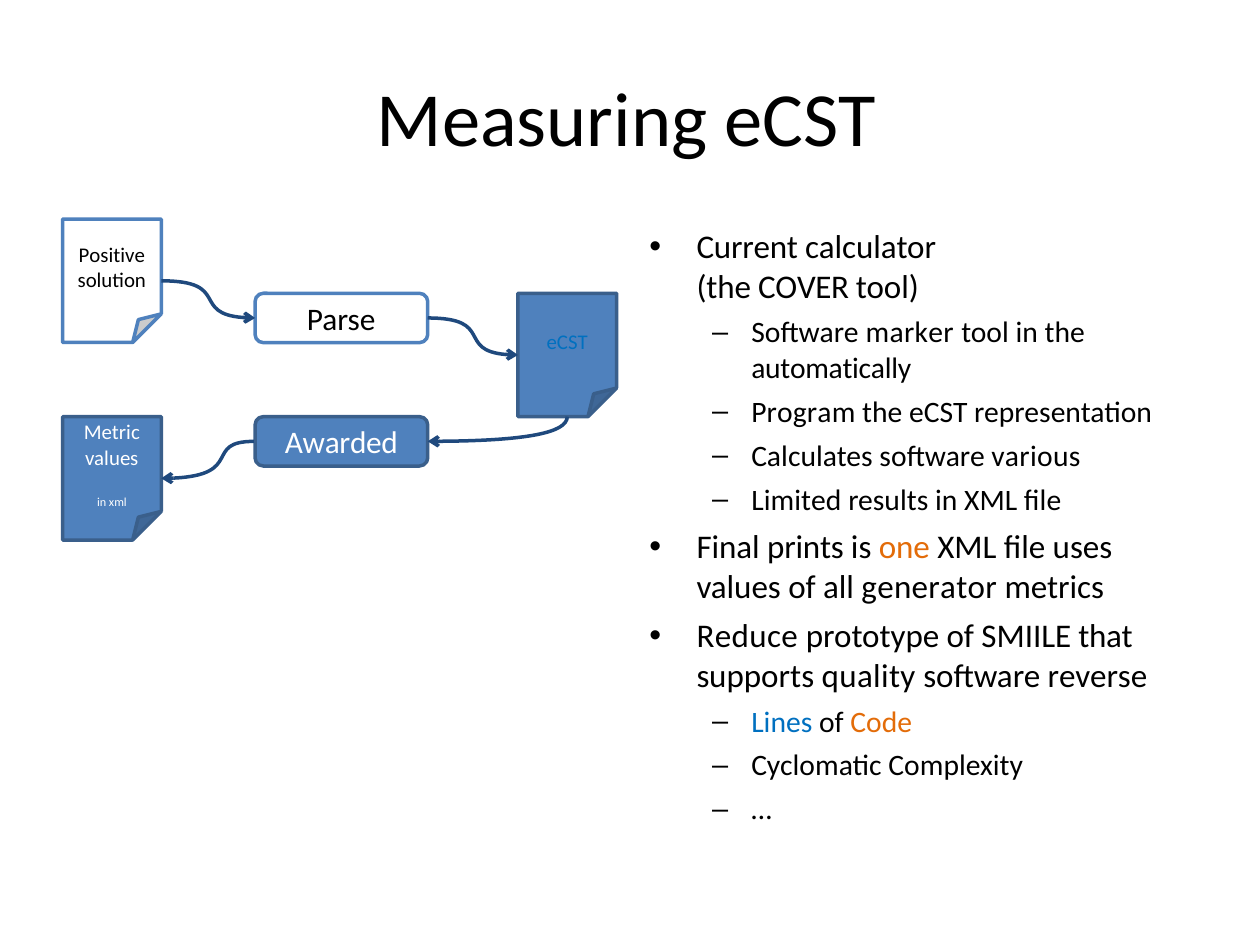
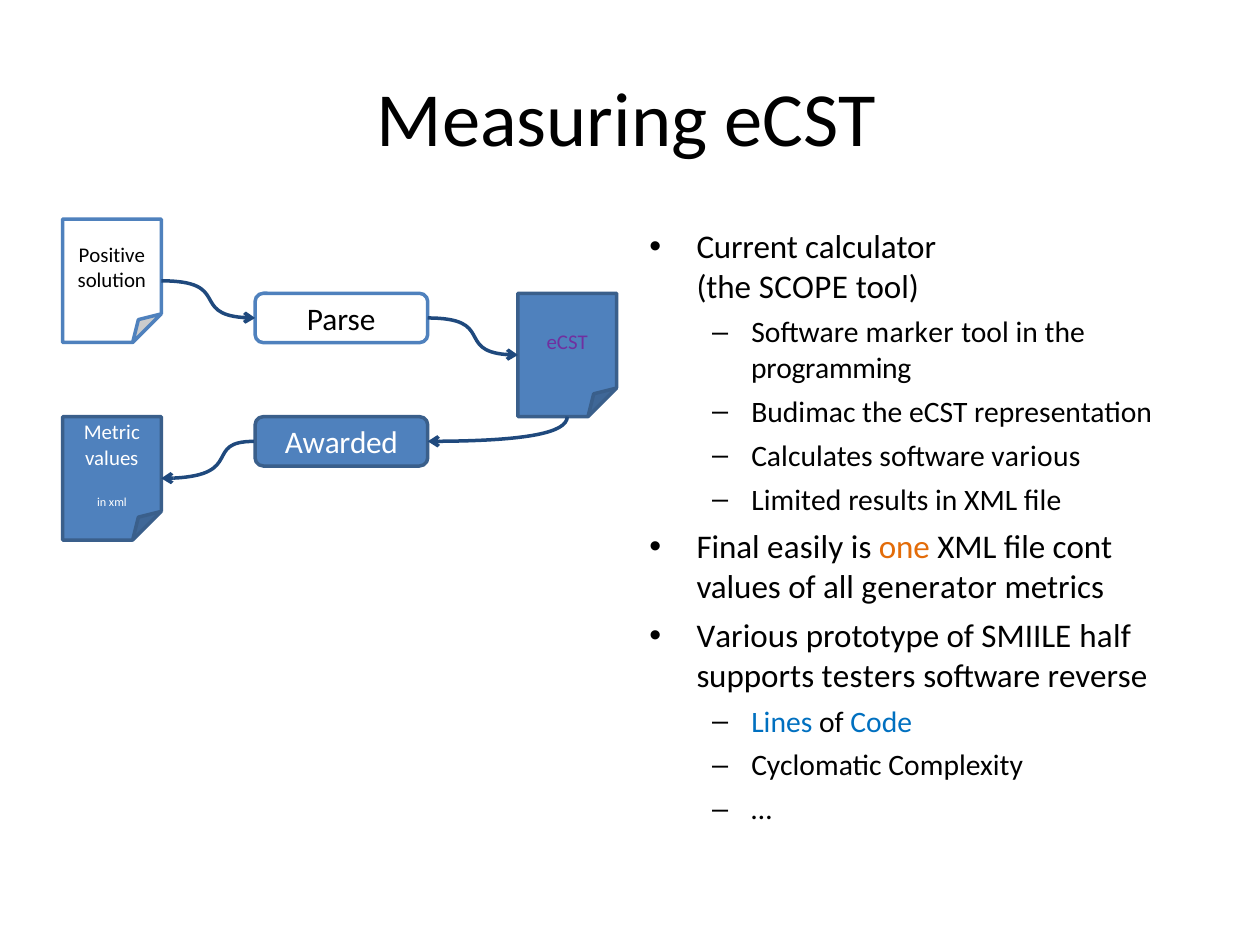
COVER: COVER -> SCOPE (803, 287)
eCST colour: blue -> purple (567, 342)
automatically: automatically -> programming (831, 369)
Program: Program -> Budimac (803, 412)
prints: prints -> easily (805, 548)
uses: uses -> cont (1083, 548)
Reduce: Reduce -> Various (747, 637)
that: that -> half (1105, 637)
quality: quality -> testers (869, 676)
Code colour: orange -> blue (881, 722)
